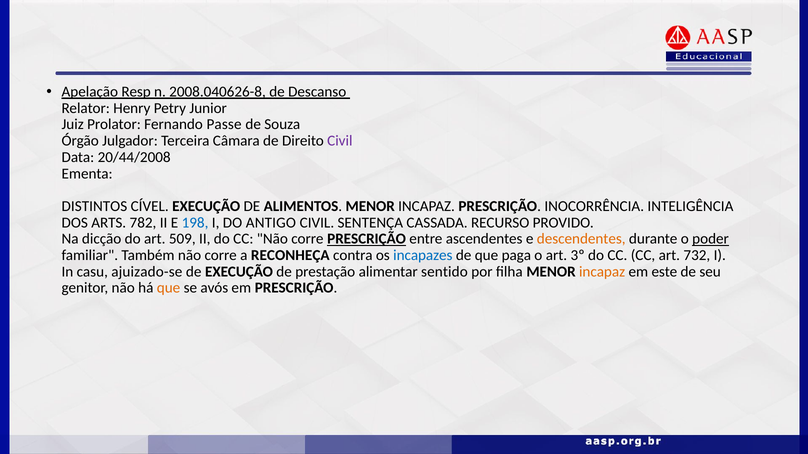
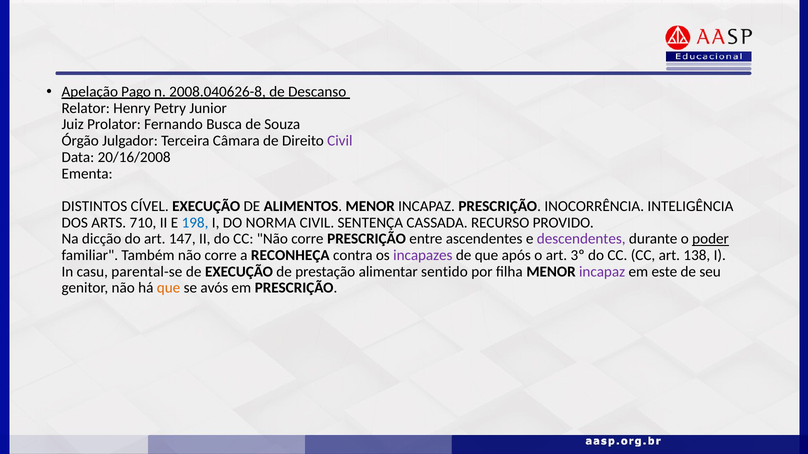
Resp: Resp -> Pago (136, 92)
Passe: Passe -> Busca (224, 125)
20/44/2008: 20/44/2008 -> 20/16/2008 (134, 157)
782: 782 -> 710 (143, 223)
ANTIGO: ANTIGO -> NORMA (271, 223)
509: 509 -> 147 (182, 239)
PRESCRIÇÃO underline: present -> none (367, 239)
descendentes colour: orange -> purple (581, 239)
incapazes colour: blue -> purple (423, 256)
paga: paga -> após (516, 256)
732: 732 -> 138 (697, 256)
ajuizado-se: ajuizado-se -> parental-se (147, 272)
incapaz colour: orange -> purple (602, 272)
